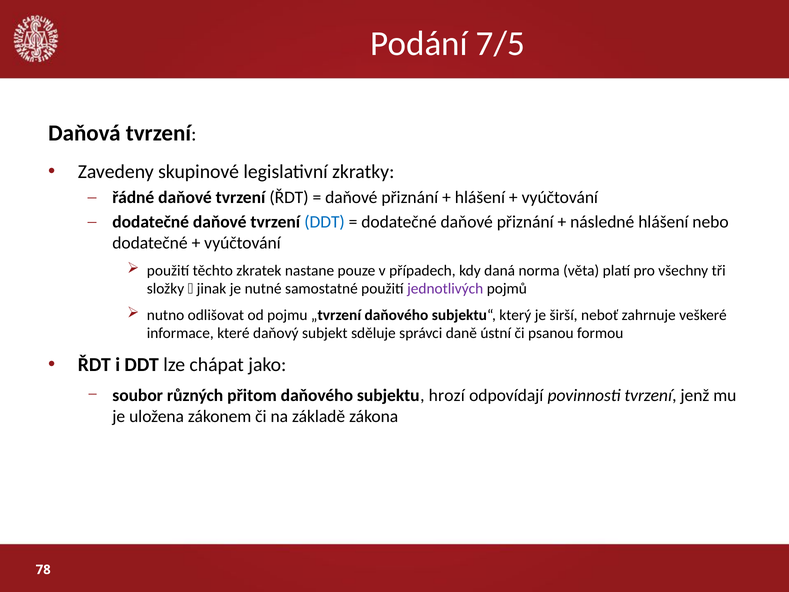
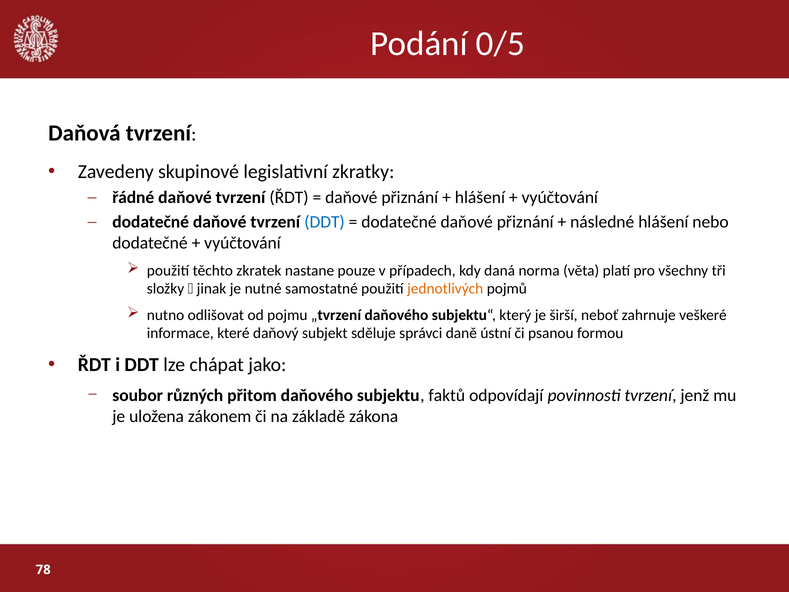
7/5: 7/5 -> 0/5 (500, 44)
jednotlivých colour: purple -> orange (445, 289)
hrozí: hrozí -> faktů (447, 395)
